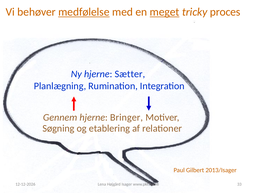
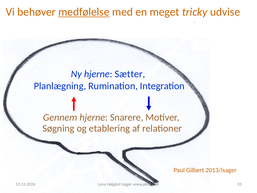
meget underline: present -> none (165, 12)
proces: proces -> udvise (225, 12)
Bringer: Bringer -> Snarere (127, 117)
